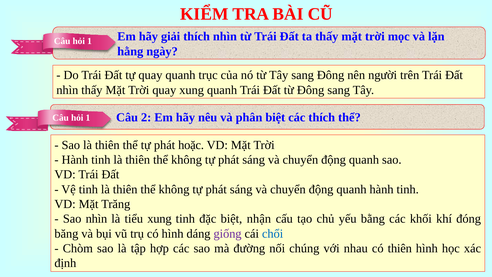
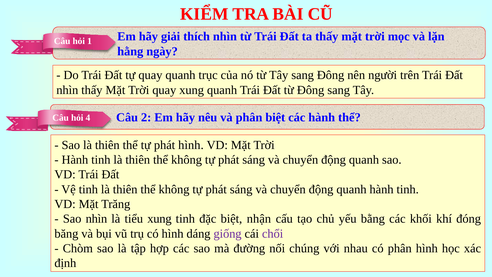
các thích: thích -> hành (322, 117)
1: 1 -> 4 (88, 118)
phát hoặc: hoặc -> hình (191, 145)
chổi colour: blue -> purple (273, 233)
có thiên: thiên -> phân (400, 248)
